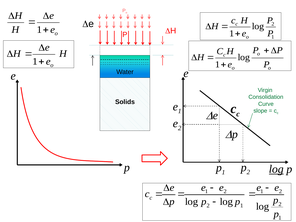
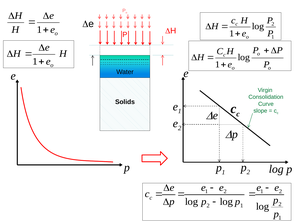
log underline: present -> none (276, 169)
